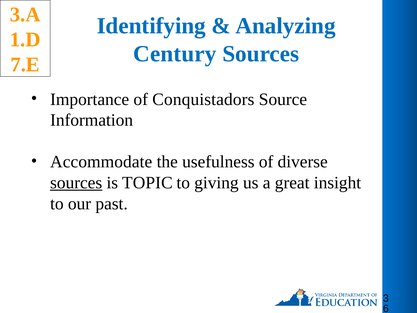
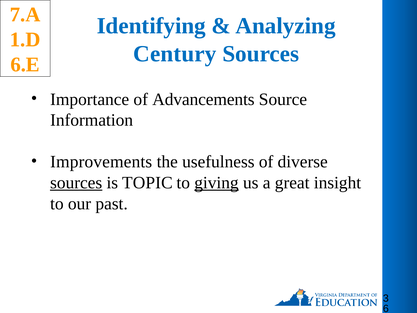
3.A: 3.A -> 7.A (25, 15)
7.E: 7.E -> 6.E (25, 65)
Conquistadors: Conquistadors -> Advancements (203, 99)
Accommodate: Accommodate -> Improvements (101, 162)
giving underline: none -> present (216, 183)
